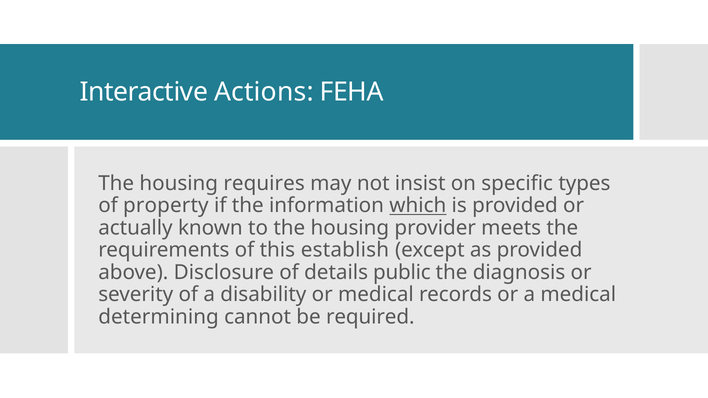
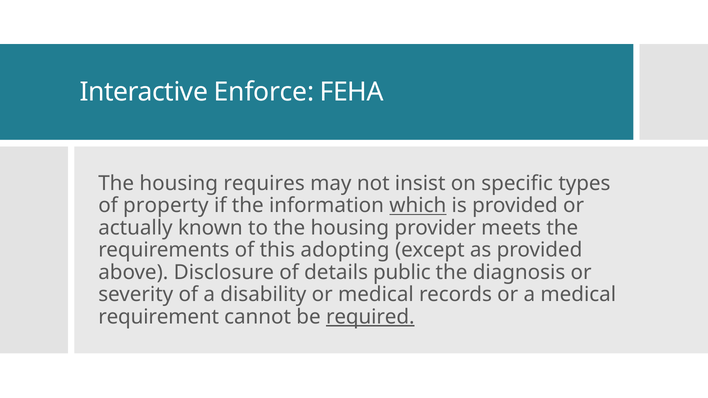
Actions: Actions -> Enforce (264, 92)
establish: establish -> adopting (345, 250)
determining: determining -> requirement (159, 317)
required underline: none -> present (370, 317)
